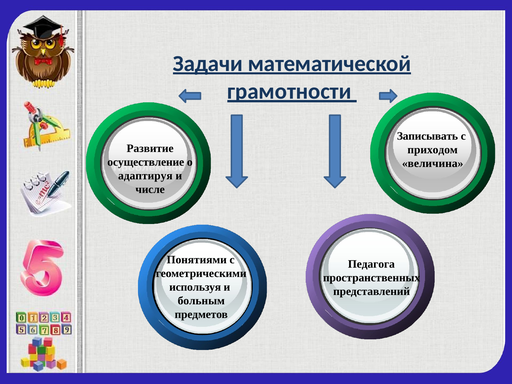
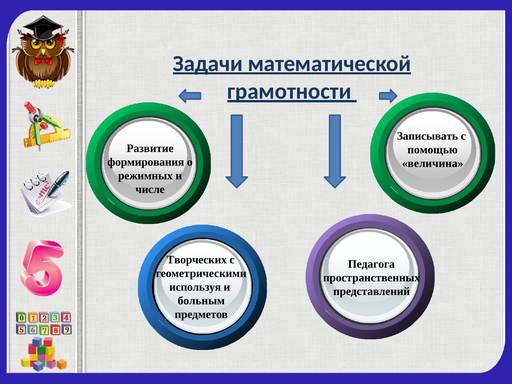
приходом: приходом -> помощью (433, 150)
осуществление: осуществление -> формирования (146, 162)
адаптируя: адаптируя -> режимных (145, 176)
Понятиями: Понятиями -> Творческих (197, 260)
